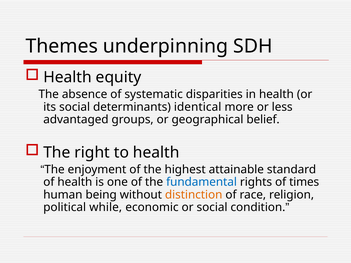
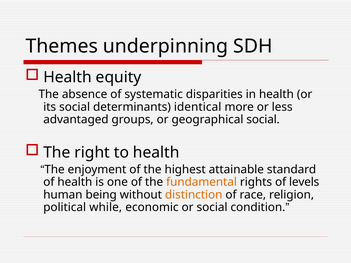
geographical belief: belief -> social (263, 120)
fundamental colour: blue -> orange (202, 182)
times: times -> levels (304, 182)
